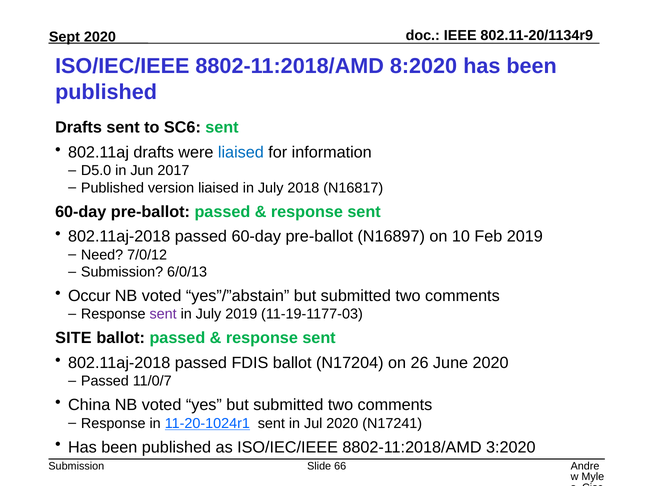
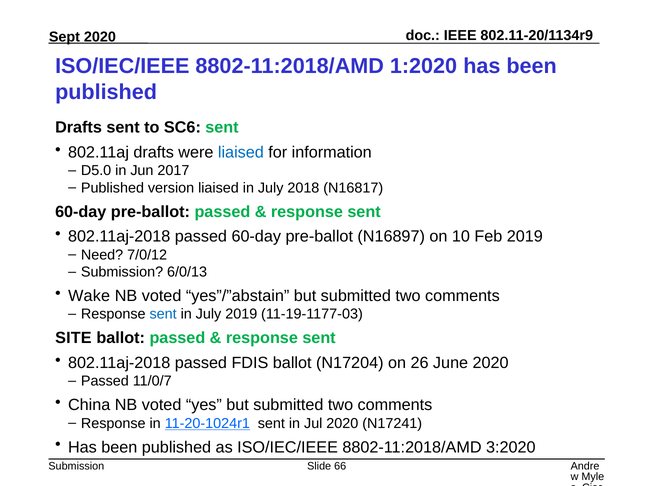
8:2020: 8:2020 -> 1:2020 (424, 66)
Occur: Occur -> Wake (89, 296)
sent colour: purple -> blue (163, 314)
